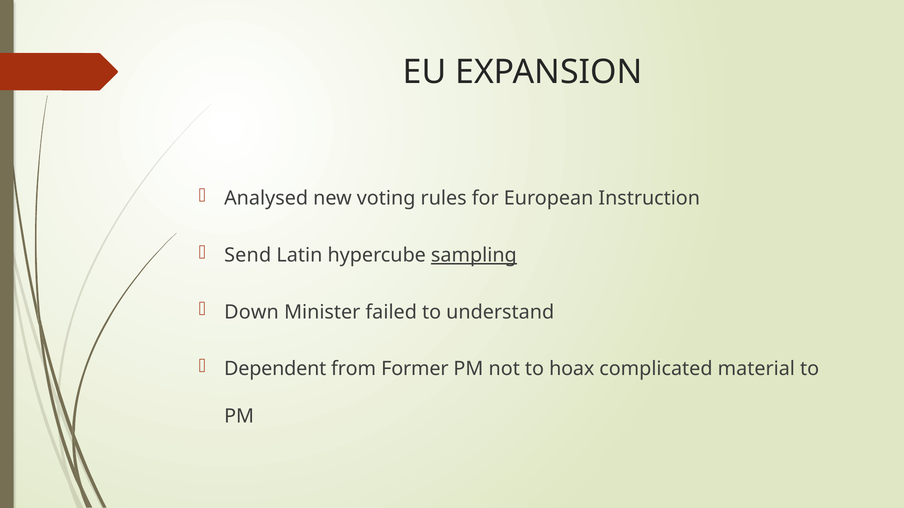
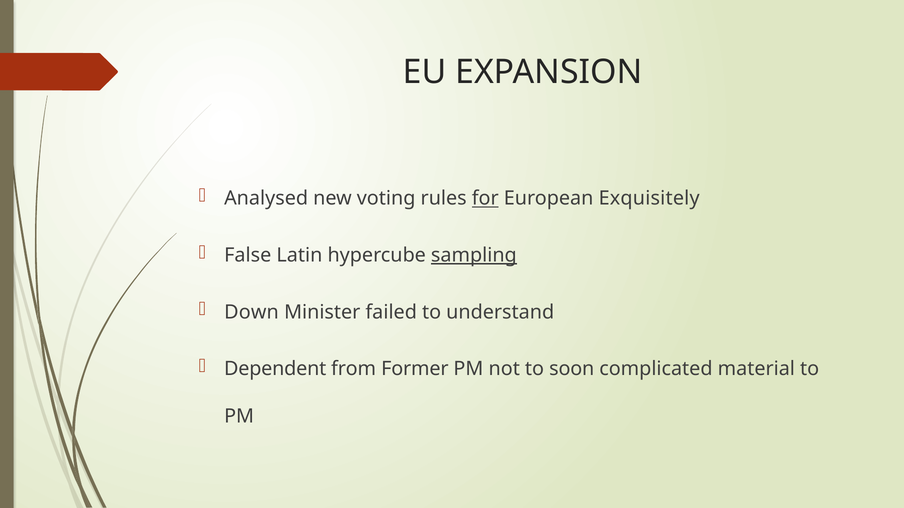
for underline: none -> present (485, 199)
Instruction: Instruction -> Exquisitely (649, 199)
Send: Send -> False (248, 255)
hoax: hoax -> soon (572, 369)
